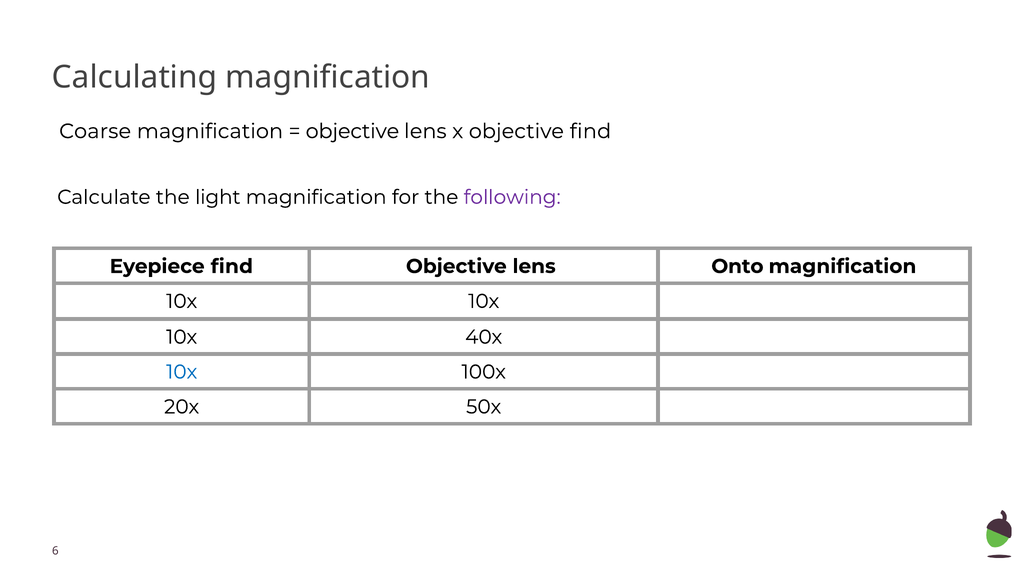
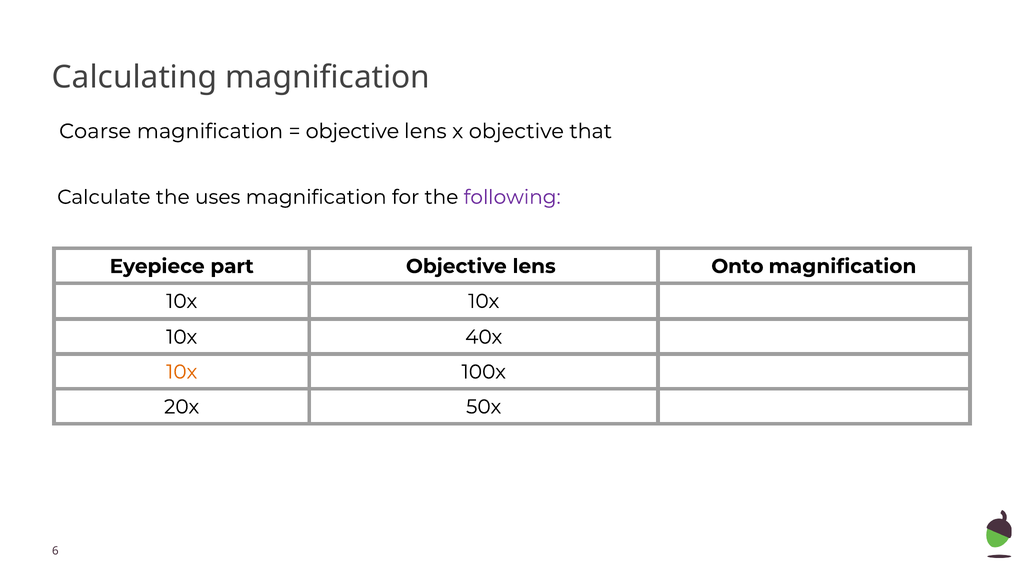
objective find: find -> that (591, 131)
light: light -> uses (218, 197)
Eyepiece find: find -> part (232, 266)
10x colour: blue -> orange (182, 372)
